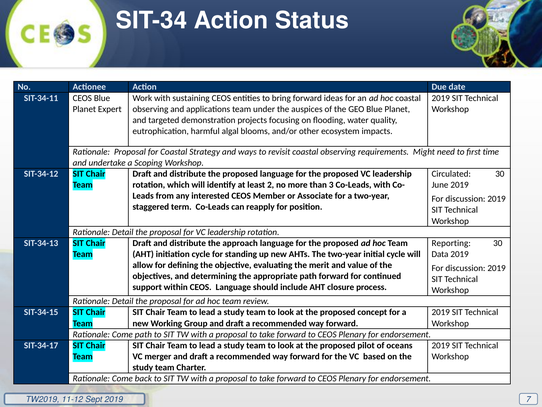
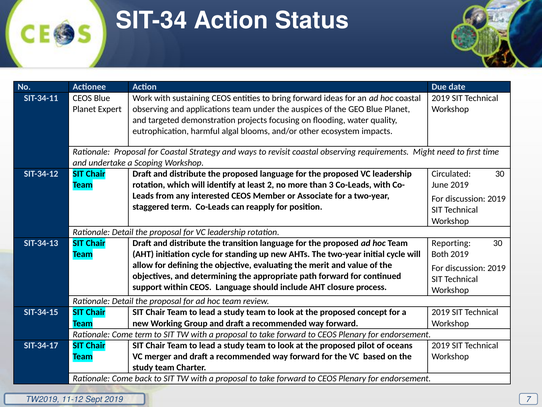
approach: approach -> transition (240, 243)
Data: Data -> Both (440, 254)
Come path: path -> term (143, 334)
